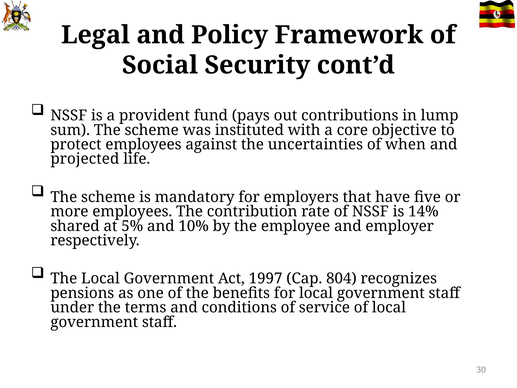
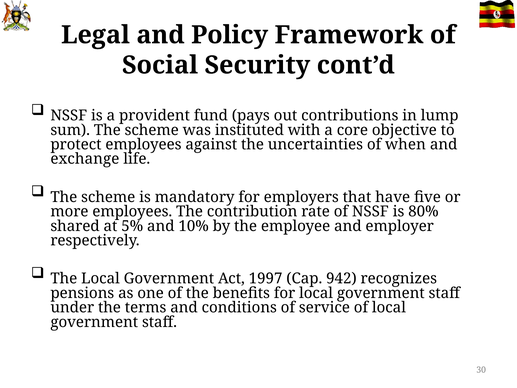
projected: projected -> exchange (85, 159)
14%: 14% -> 80% (423, 211)
804: 804 -> 942 (341, 278)
